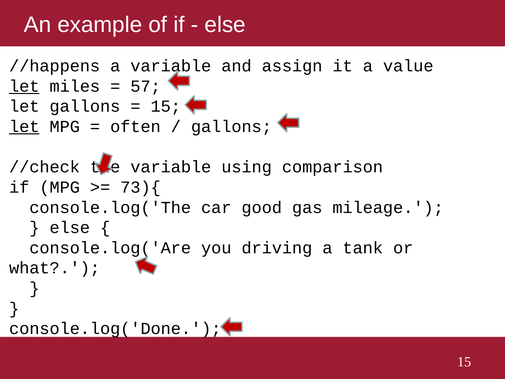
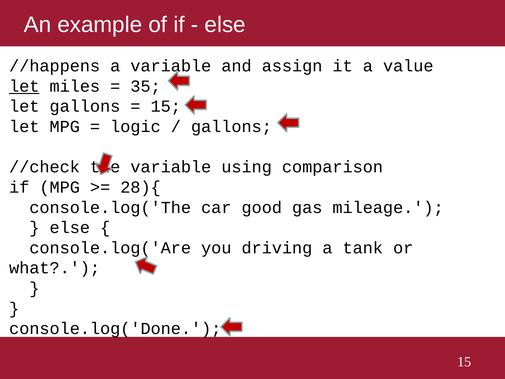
57: 57 -> 35 (146, 86)
let underline: present -> none (24, 127)
often: often -> logic (135, 127)
73){: 73){ -> 28){ (141, 187)
